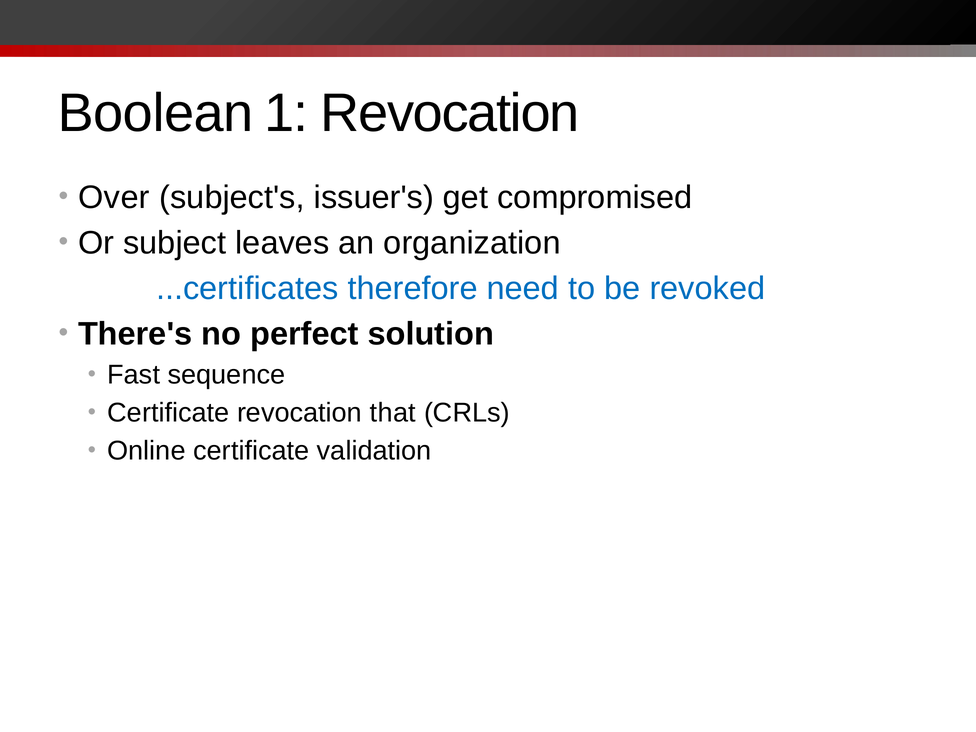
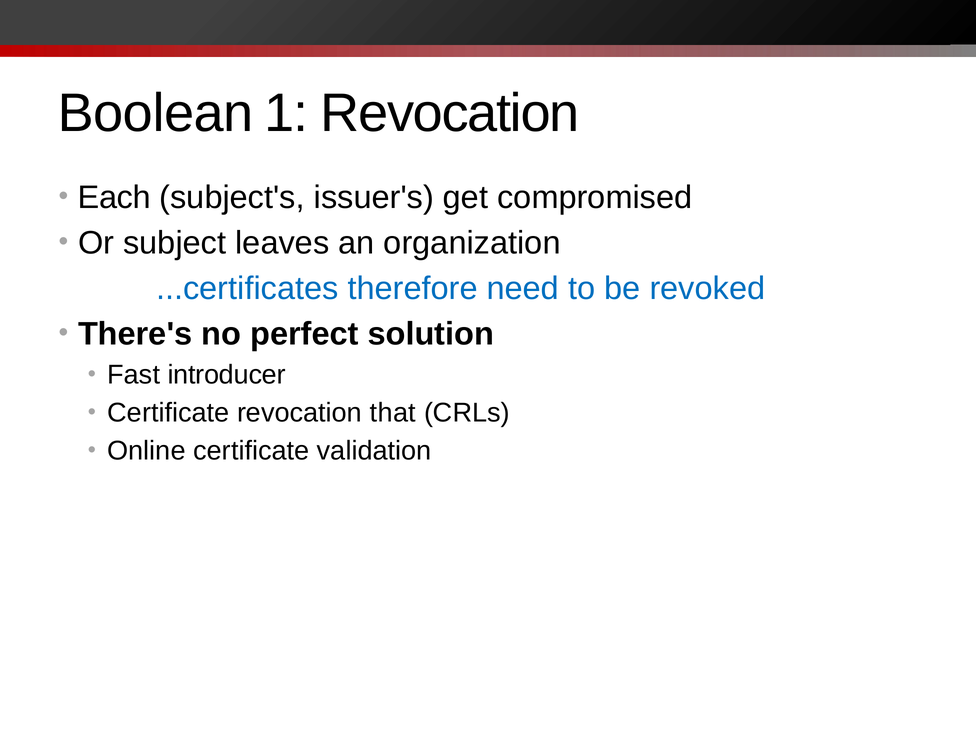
Over: Over -> Each (114, 197)
sequence: sequence -> introducer (227, 375)
